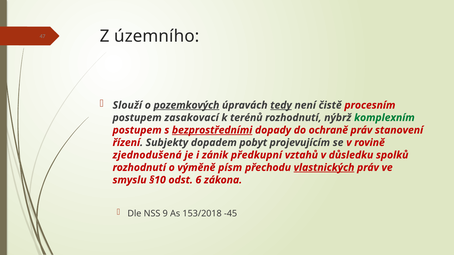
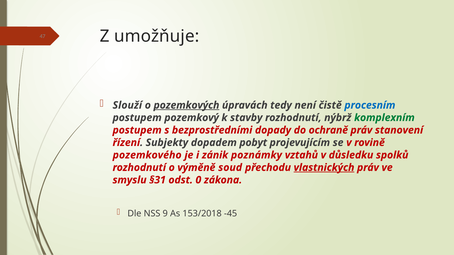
územního: územního -> umožňuje (157, 36)
tedy underline: present -> none (281, 105)
procesním colour: red -> blue (370, 105)
zasakovací: zasakovací -> pozemkový (192, 118)
terénů: terénů -> stavby (246, 118)
bezprostředními underline: present -> none (212, 130)
zjednodušená: zjednodušená -> pozemkového (147, 155)
předkupní: předkupní -> poznámky (256, 155)
písm: písm -> soud (230, 168)
§10: §10 -> §31 (158, 180)
6: 6 -> 0 (198, 180)
